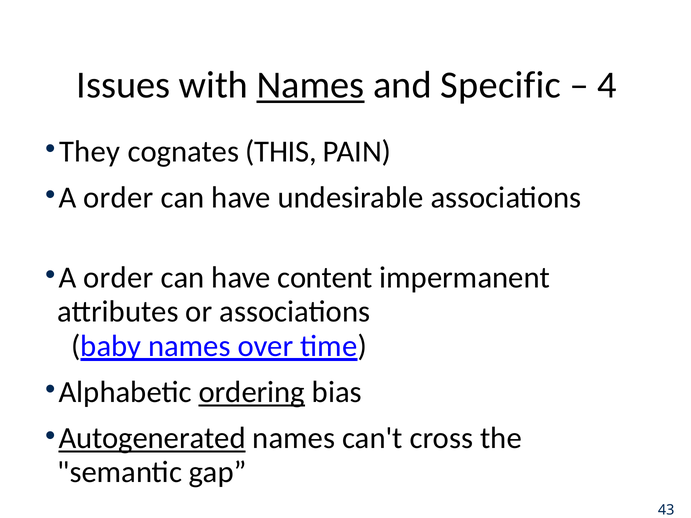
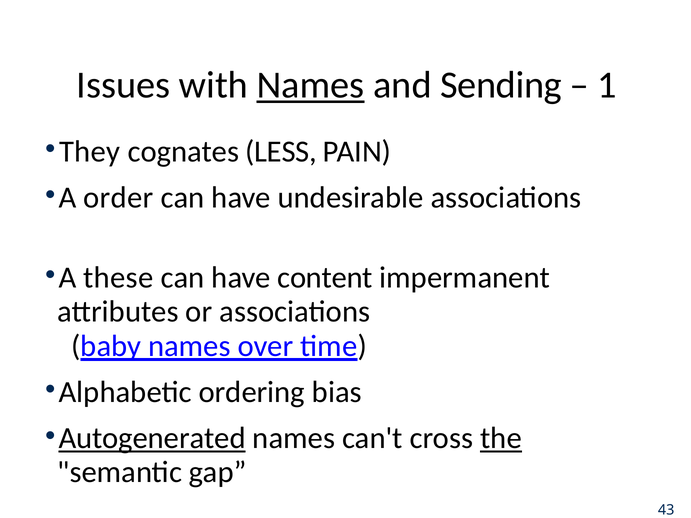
Specific: Specific -> Sending (501, 85)
4: 4 -> 1 (607, 85)
THIS: THIS -> LESS (281, 152)
order: order -> these (118, 278)
ordering underline: present -> none (252, 392)
the underline: none -> present (501, 439)
